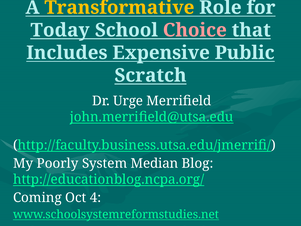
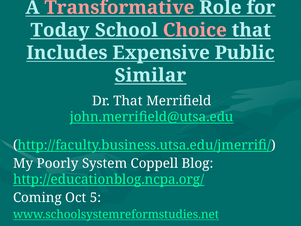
Transformative colour: yellow -> pink (119, 8)
Scratch: Scratch -> Similar (150, 75)
Dr Urge: Urge -> That (128, 101)
Median: Median -> Coppell (154, 163)
4: 4 -> 5 (96, 198)
